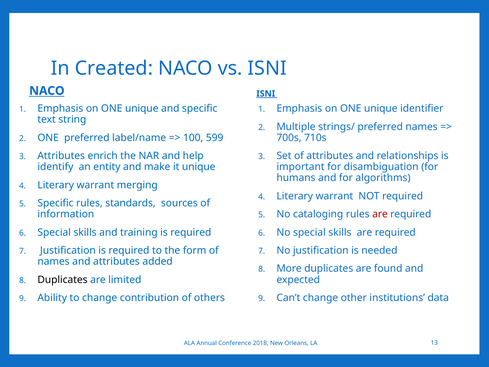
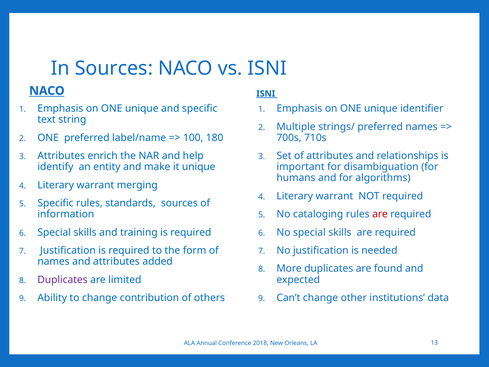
In Created: Created -> Sources (114, 68)
599: 599 -> 180 (215, 138)
Duplicates colour: black -> purple (63, 279)
